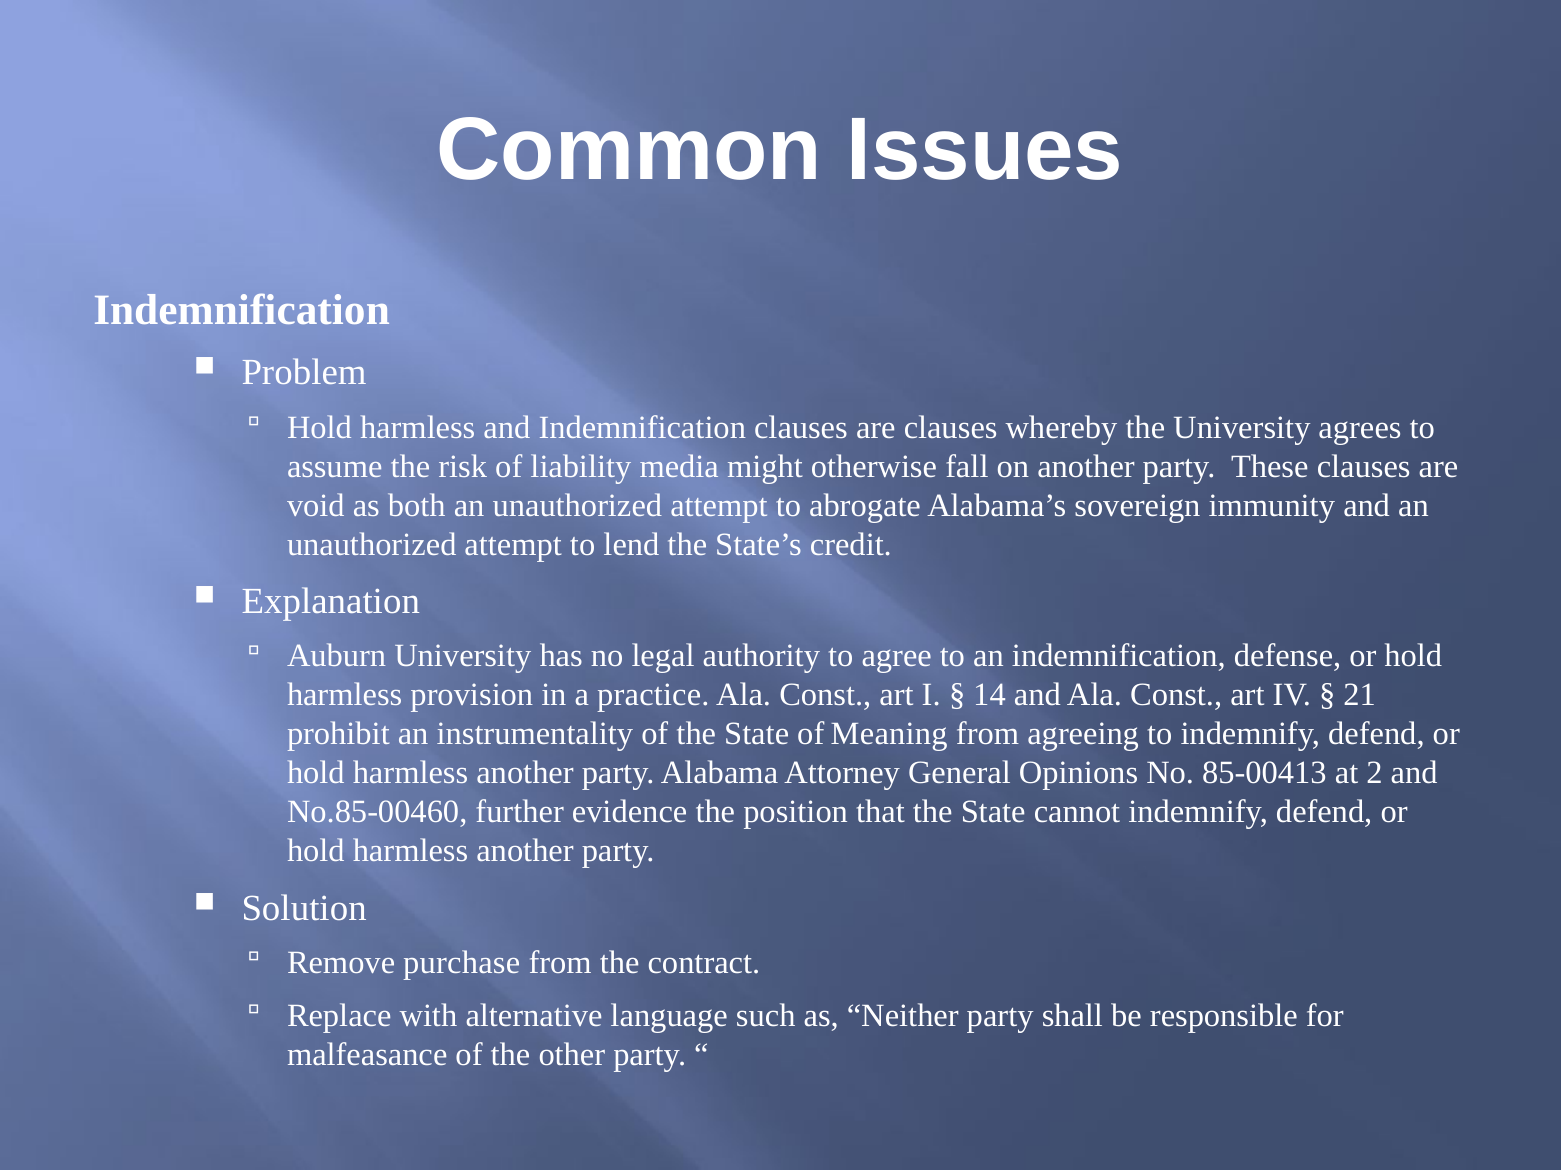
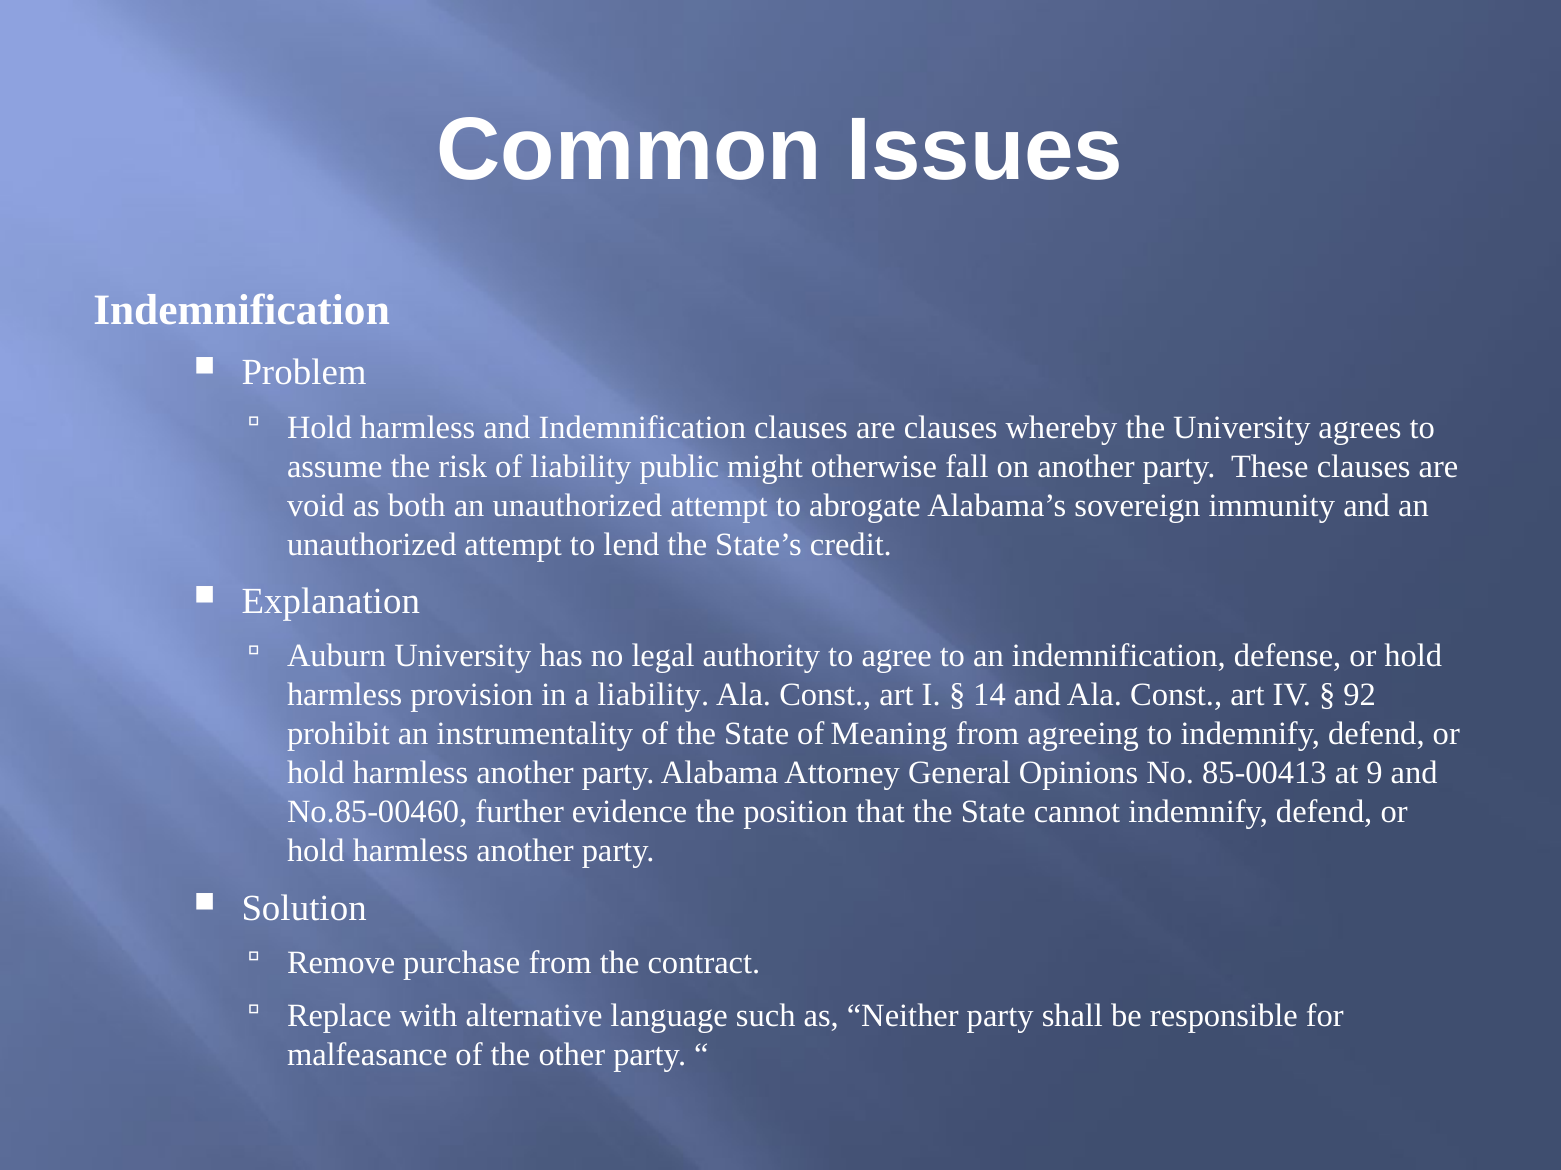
media: media -> public (679, 467)
a practice: practice -> liability (653, 696)
21: 21 -> 92 (1360, 696)
2: 2 -> 9 (1375, 774)
